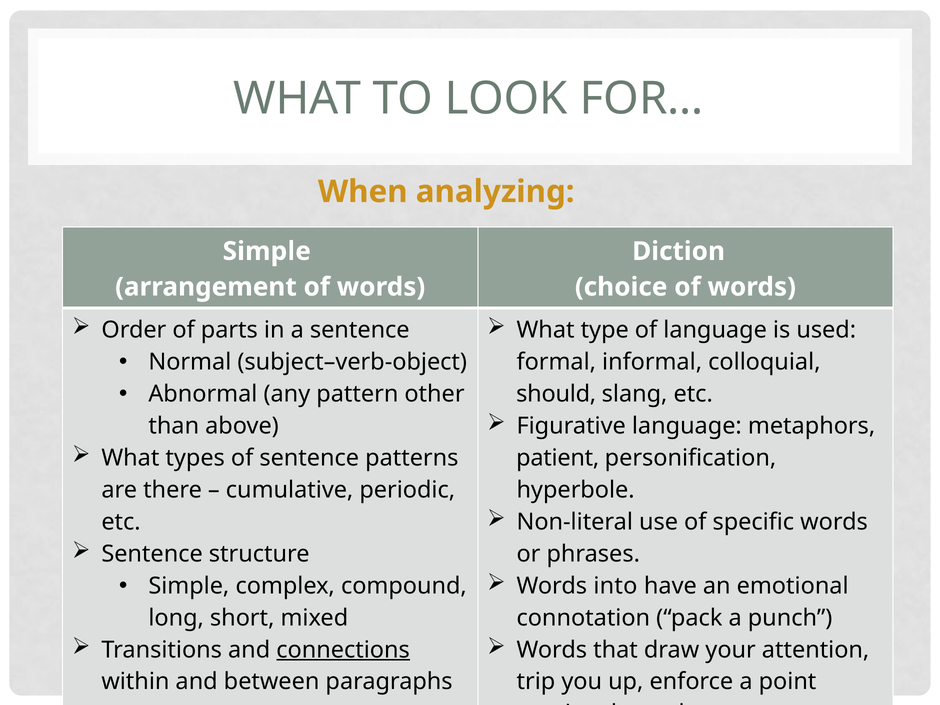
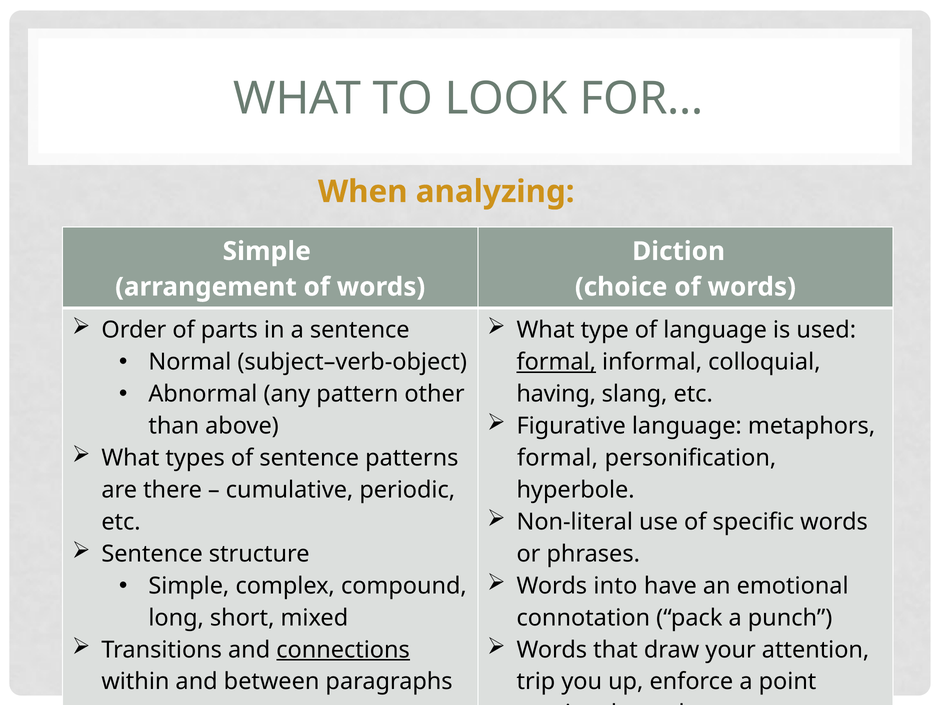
formal underline: none -> present (556, 362)
should: should -> having (556, 394)
patient: patient -> formal (557, 458)
